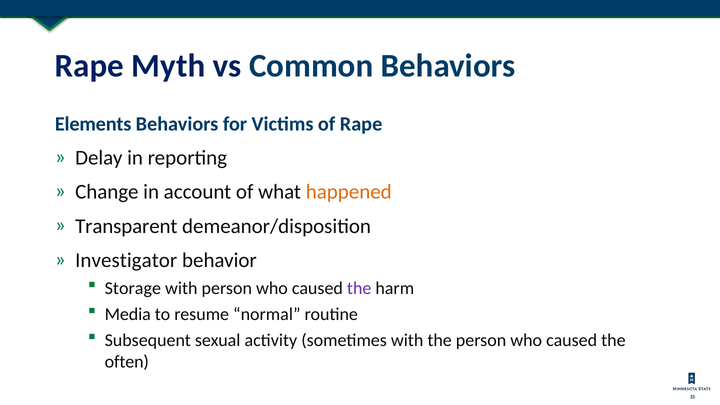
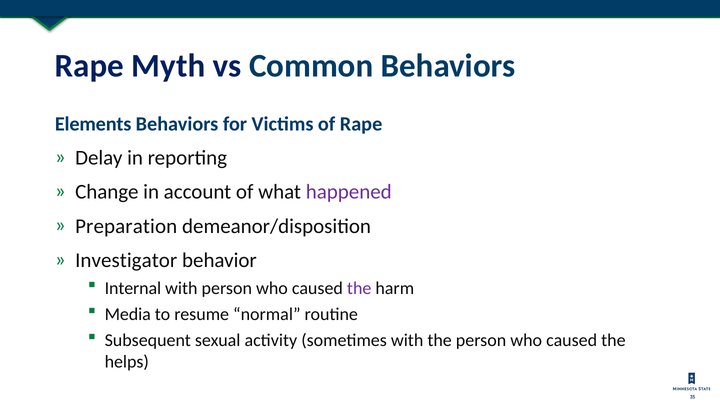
happened colour: orange -> purple (349, 192)
Transparent: Transparent -> Preparation (126, 226)
Storage: Storage -> Internal (133, 288)
often: often -> helps (127, 362)
